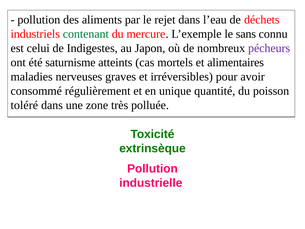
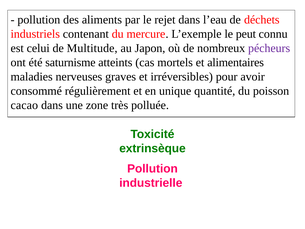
contenant colour: green -> black (86, 34)
sans: sans -> peut (246, 34)
Indigestes: Indigestes -> Multitude (92, 48)
toléré: toléré -> cacao (24, 105)
